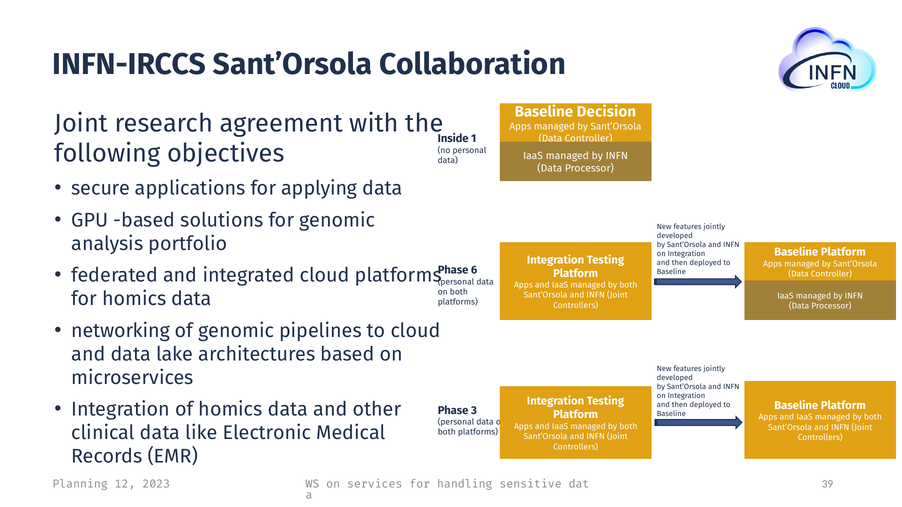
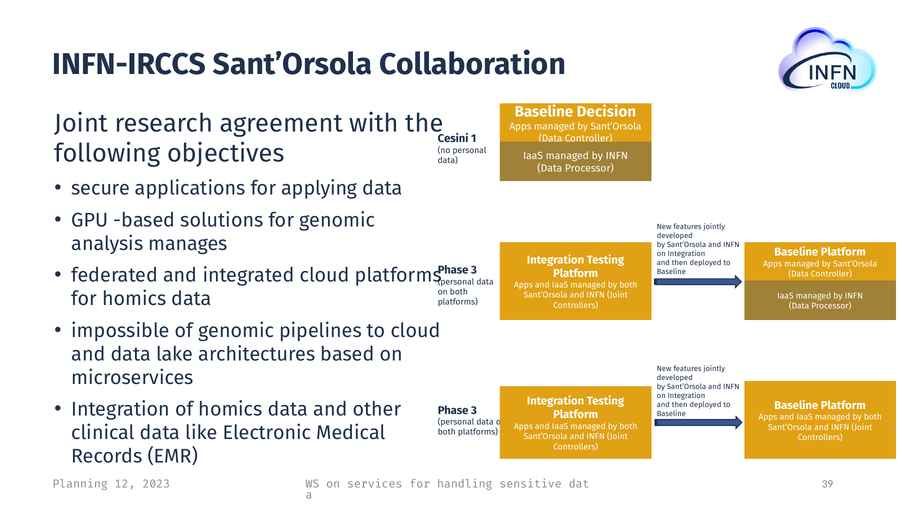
Inside: Inside -> Cesini (453, 139)
portfolio: portfolio -> manages (188, 244)
6: 6 -> 3 (474, 270)
networking: networking -> impossible (121, 331)
